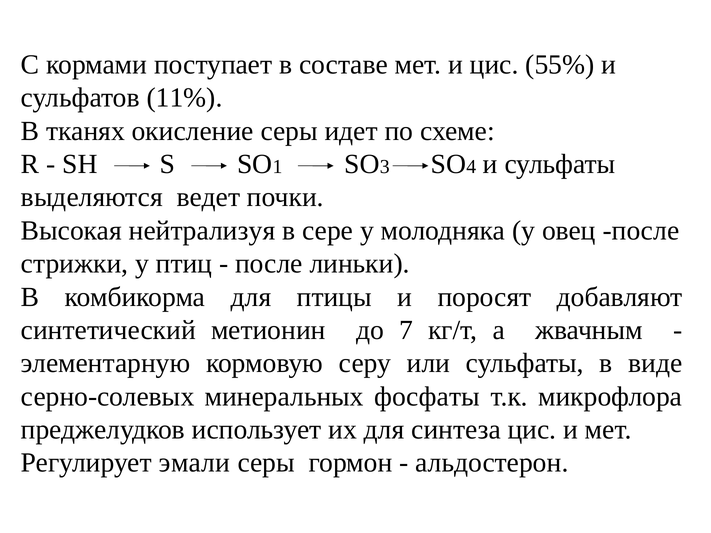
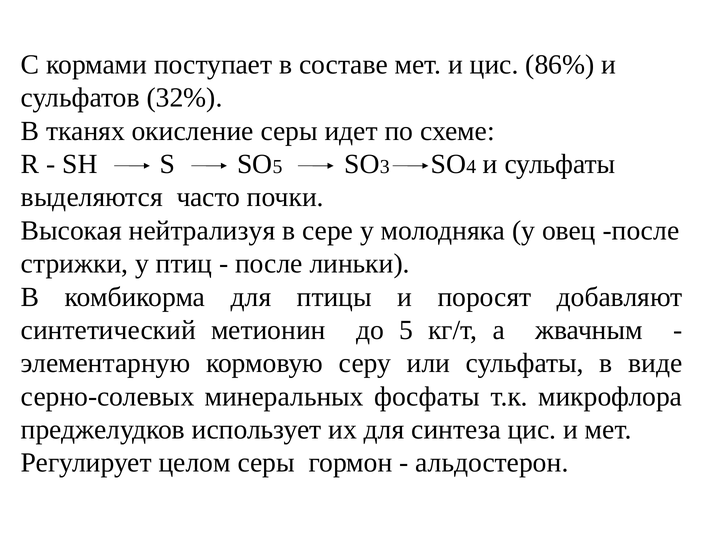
55%: 55% -> 86% (560, 65)
11%: 11% -> 32% (185, 98)
1: 1 -> 5 (277, 167)
ведет: ведет -> часто (208, 197)
до 7: 7 -> 5 (406, 330)
эмали: эмали -> целом (195, 463)
